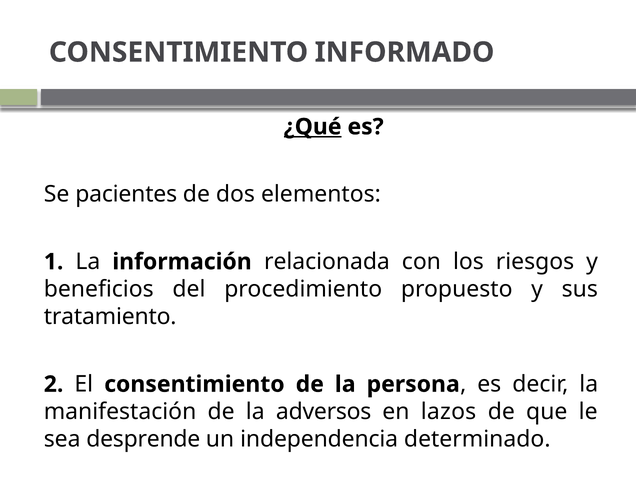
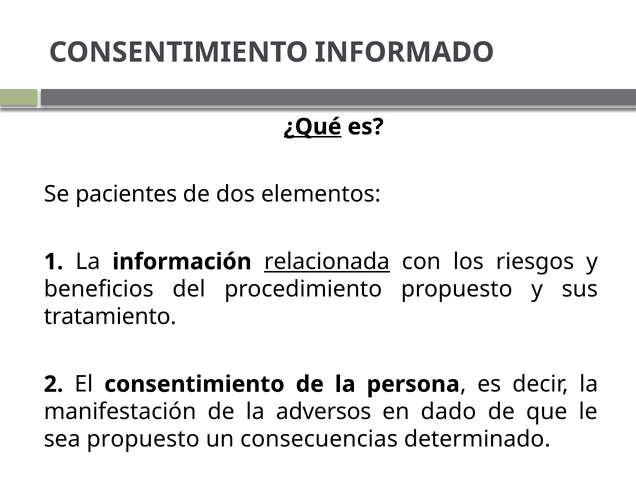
relacionada underline: none -> present (327, 262)
lazos: lazos -> dado (449, 412)
sea desprende: desprende -> propuesto (143, 439)
independencia: independencia -> consecuencias (319, 439)
